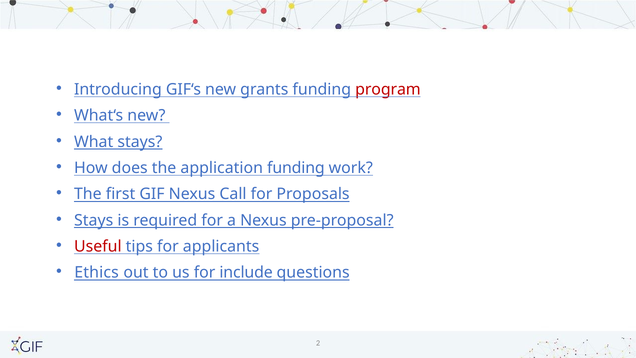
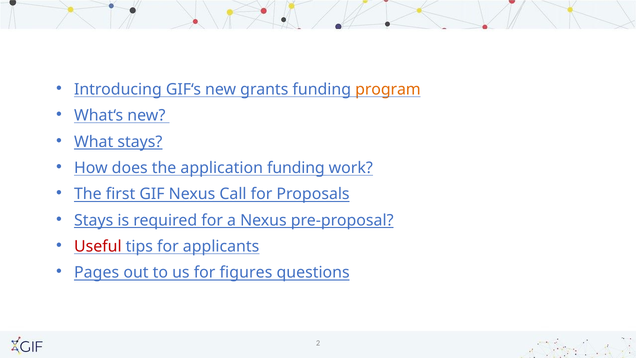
program colour: red -> orange (388, 89)
Ethics: Ethics -> Pages (97, 272)
include: include -> figures (246, 272)
